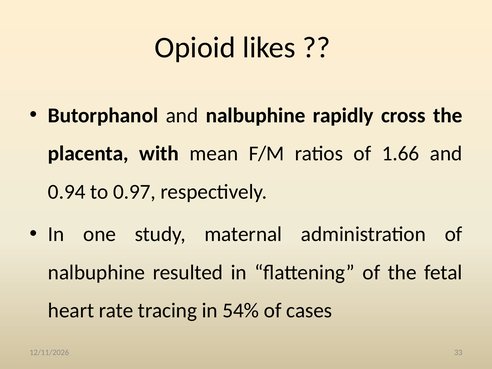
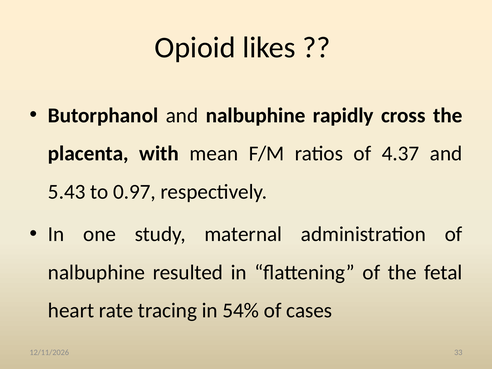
1.66: 1.66 -> 4.37 (401, 154)
0.94: 0.94 -> 5.43 (67, 192)
